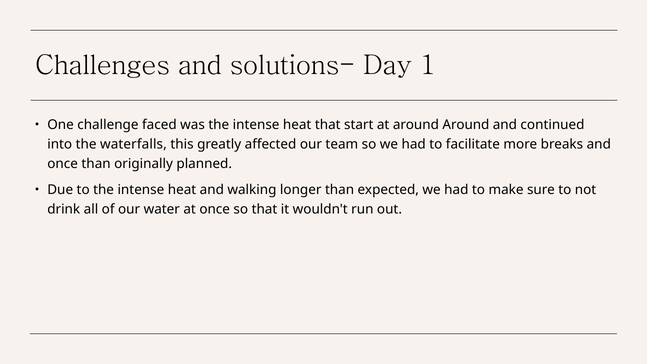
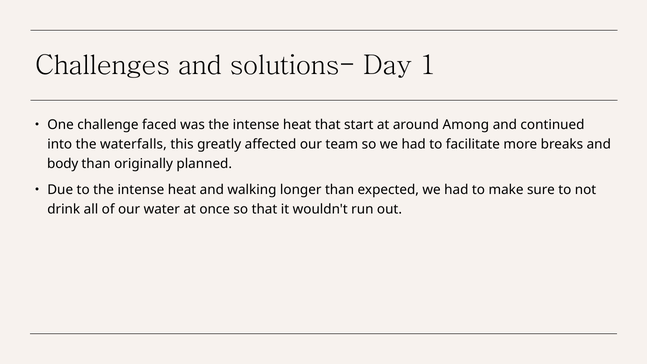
around Around: Around -> Among (466, 125)
once: once -> body (63, 164)
